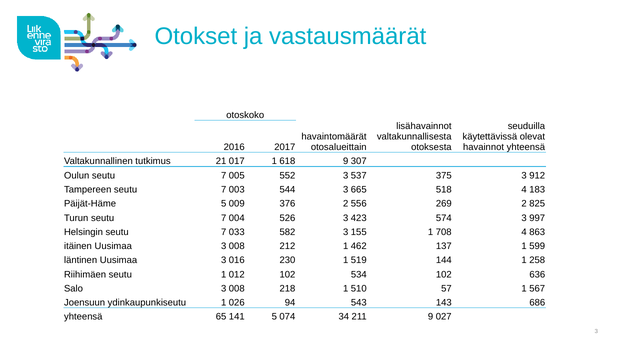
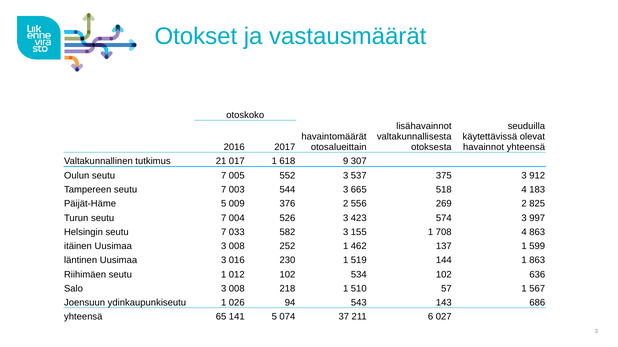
212: 212 -> 252 (287, 247)
1 258: 258 -> 863 (537, 261)
34: 34 -> 37 (344, 317)
211 9: 9 -> 6 (431, 317)
